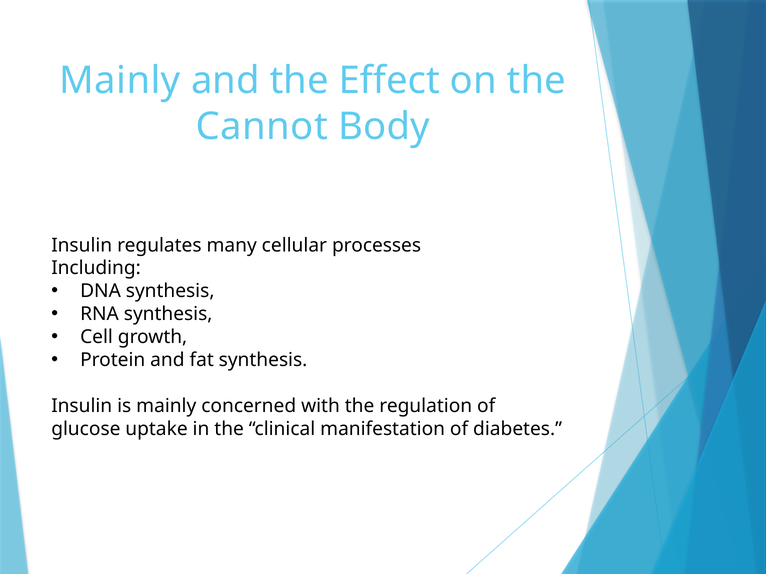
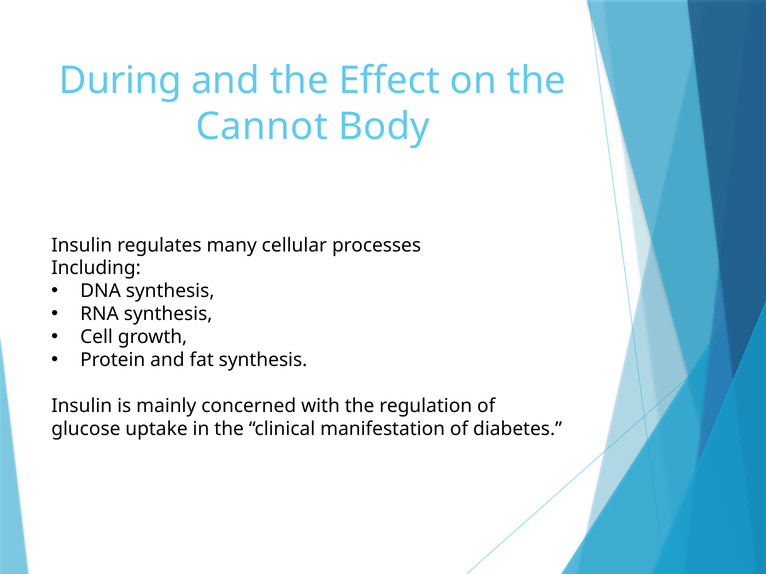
Mainly: Mainly -> During (120, 81)
